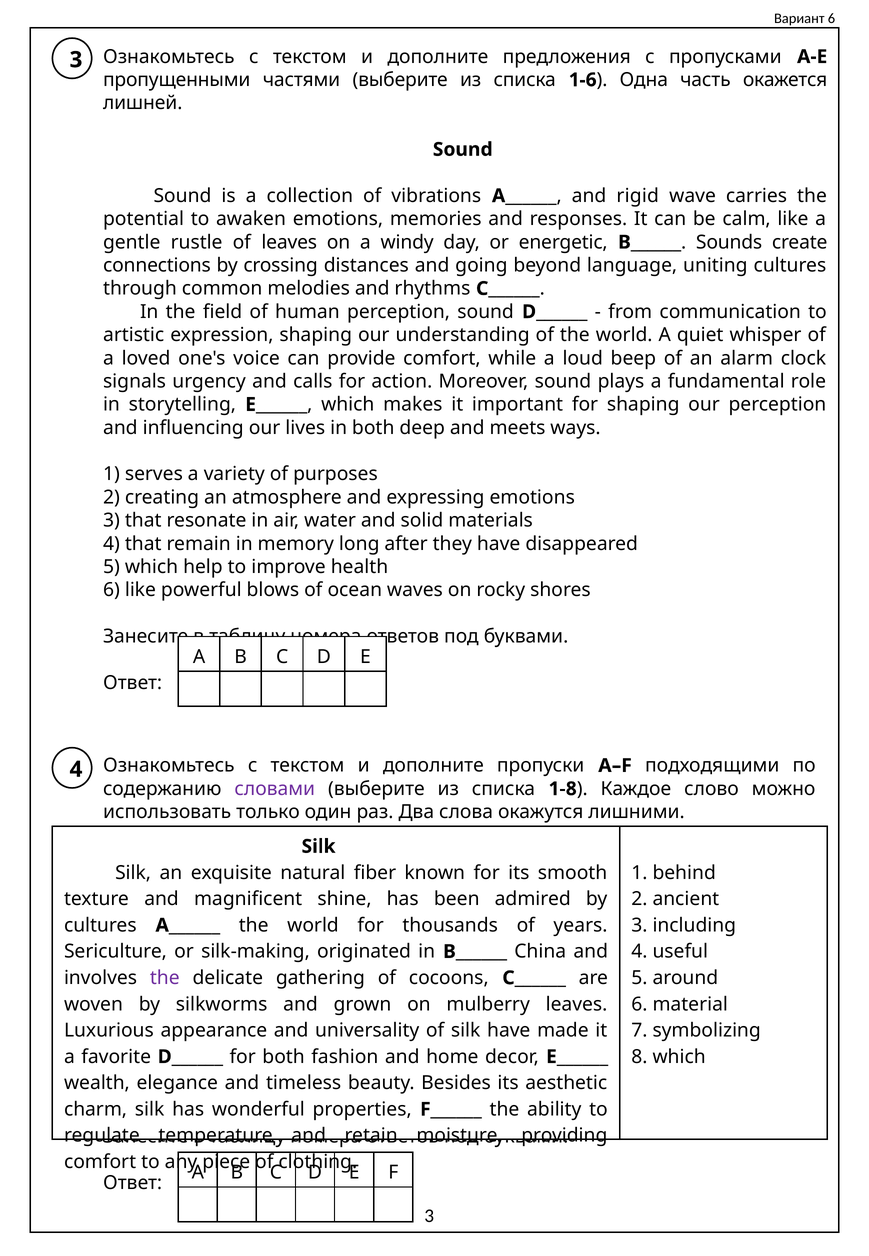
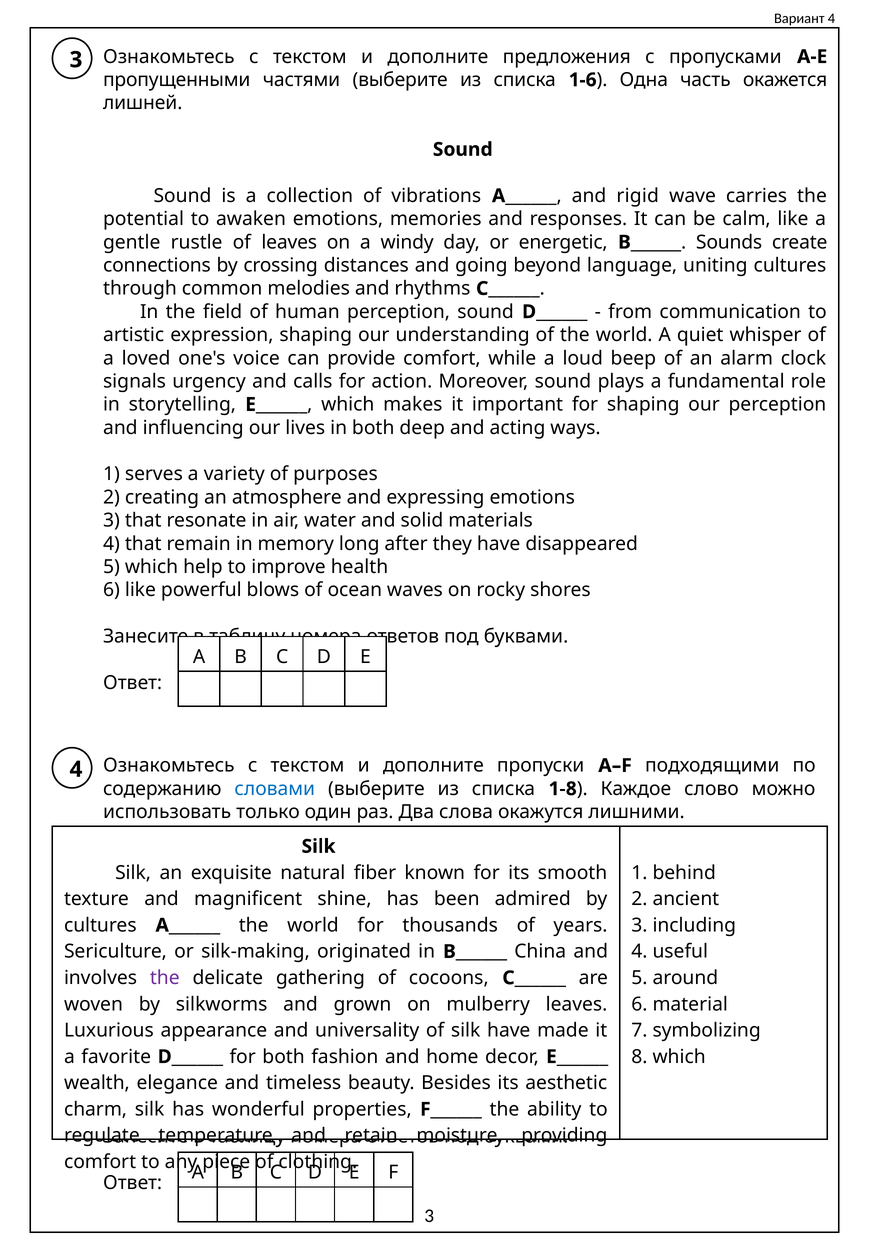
Вариант 6: 6 -> 4 (831, 18)
meets: meets -> acting (518, 427)
словами colour: purple -> blue (275, 788)
